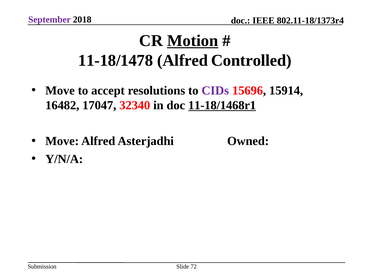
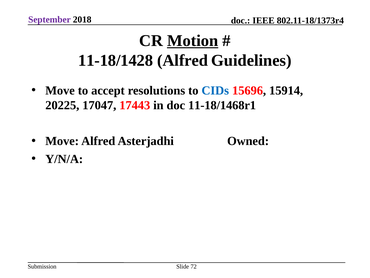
11-18/1478: 11-18/1478 -> 11-18/1428 (116, 60)
Controlled: Controlled -> Guidelines (251, 60)
CIDs colour: purple -> blue (215, 90)
16482: 16482 -> 20225 (62, 105)
32340: 32340 -> 17443 (135, 105)
11-18/1468r1 underline: present -> none (222, 105)
